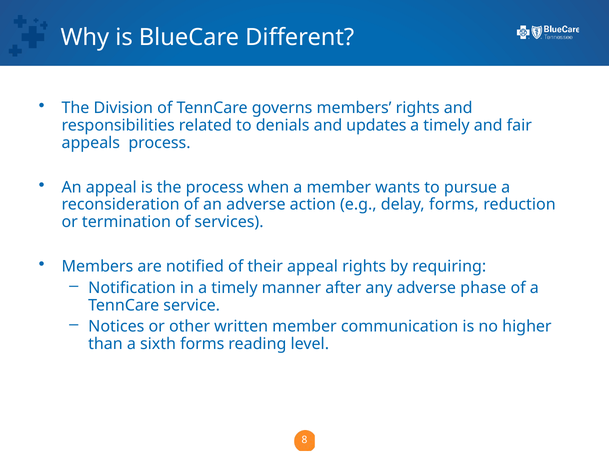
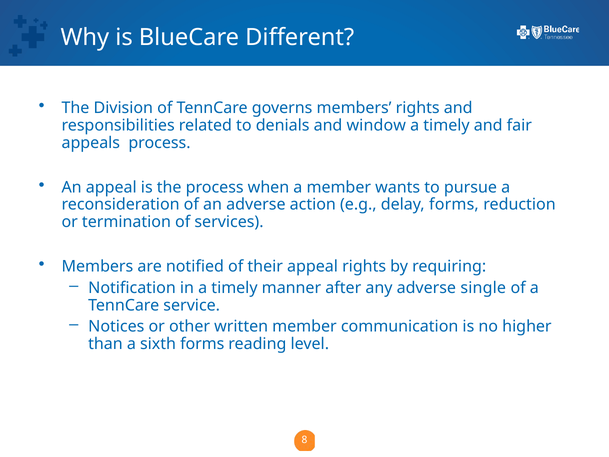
updates: updates -> window (376, 125)
phase: phase -> single (483, 288)
